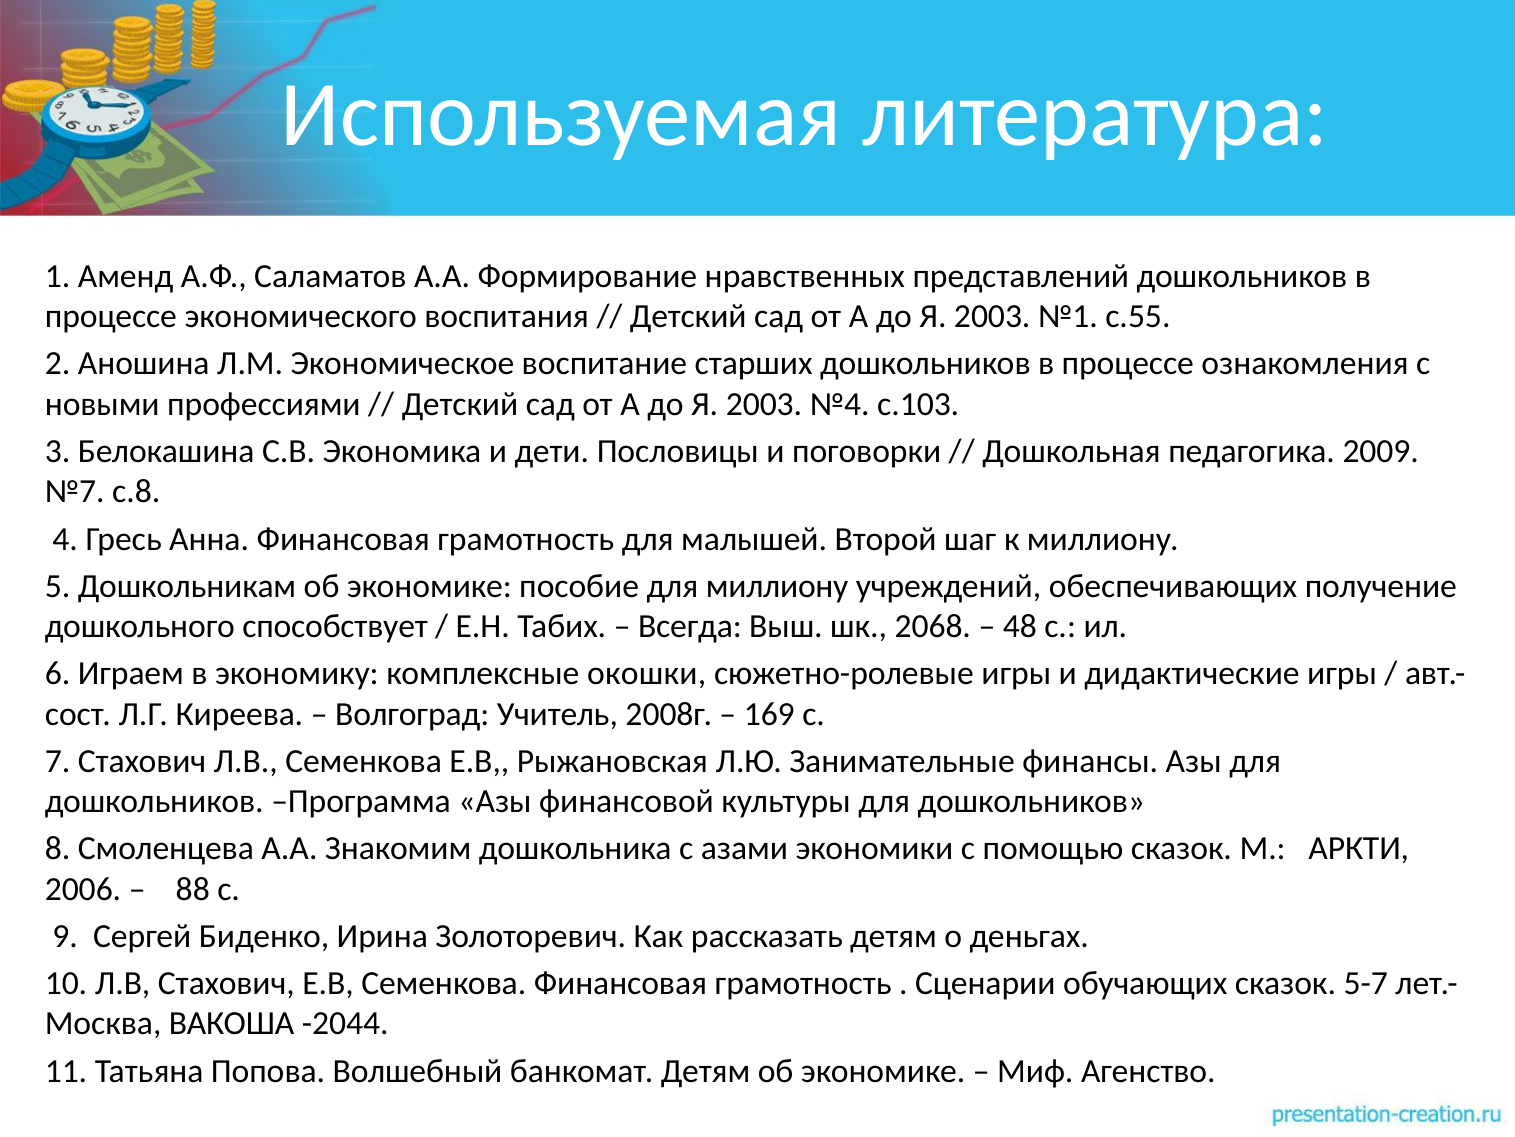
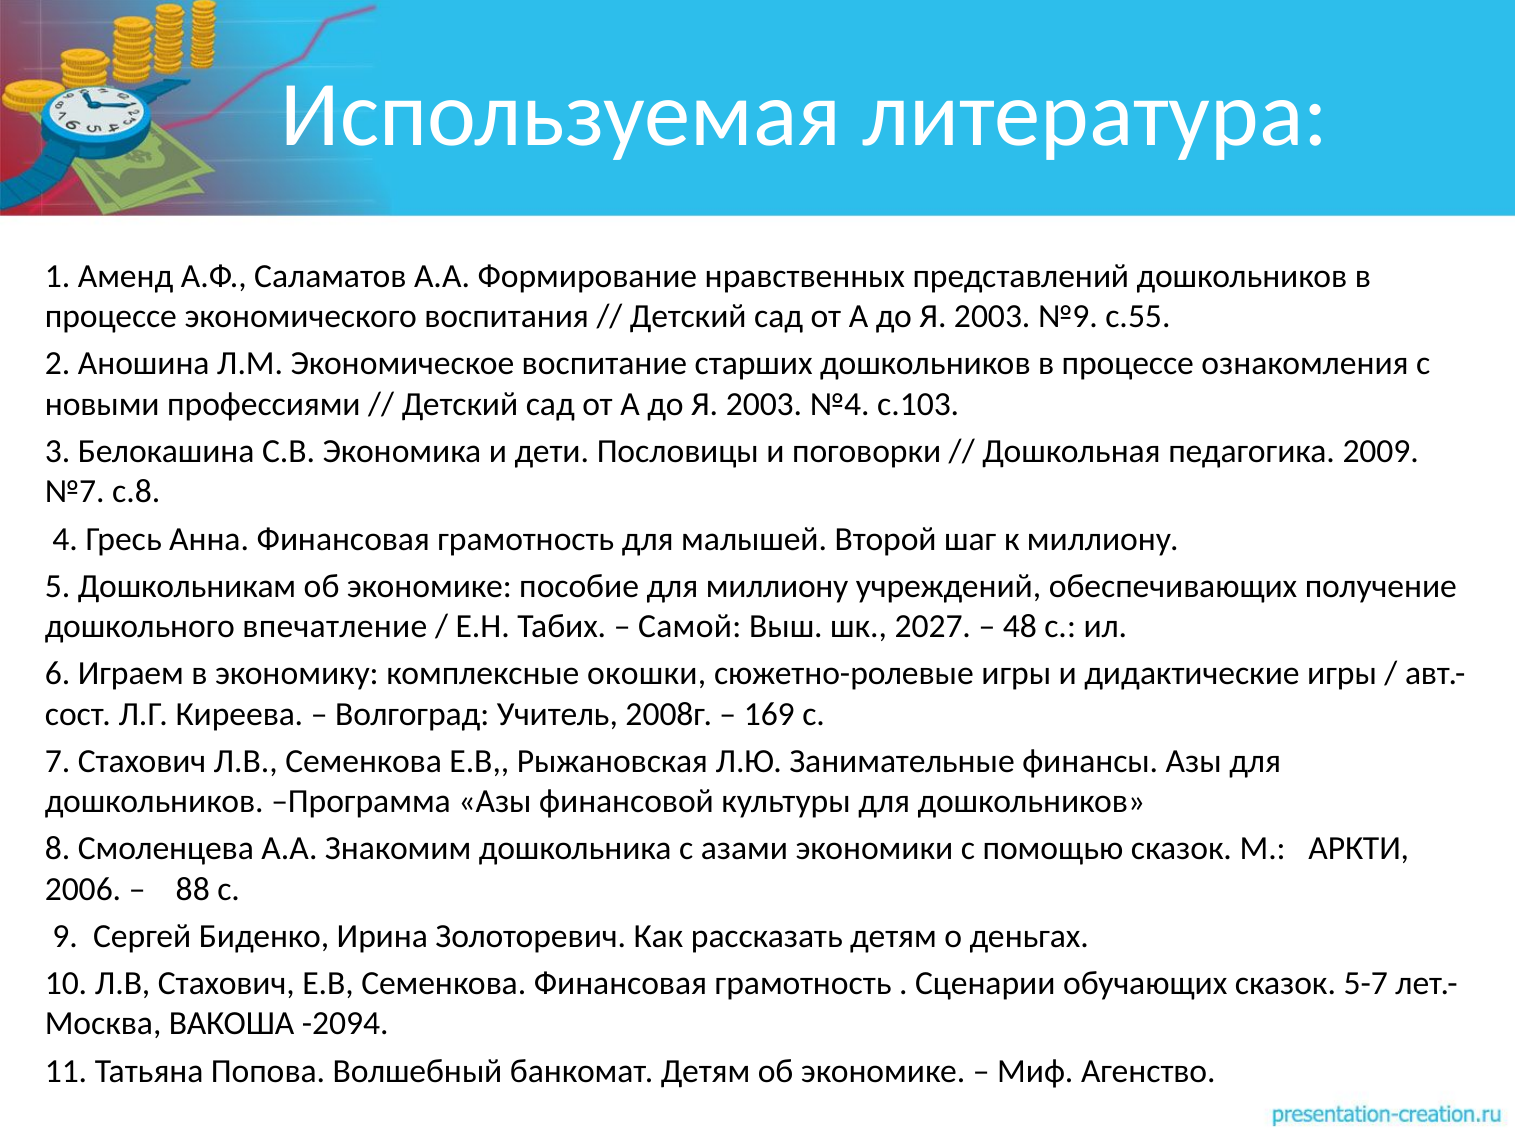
№1: №1 -> №9 (1068, 316)
способствует: способствует -> впечатление (335, 626)
Всегда: Всегда -> Самой (690, 626)
2068: 2068 -> 2027 (933, 626)
-2044: -2044 -> -2094 (345, 1023)
